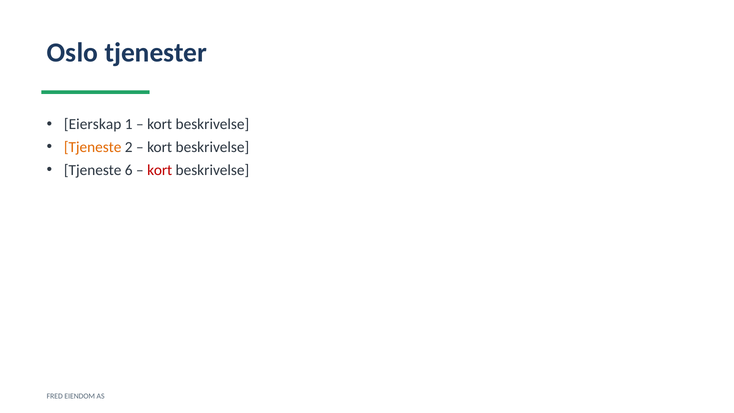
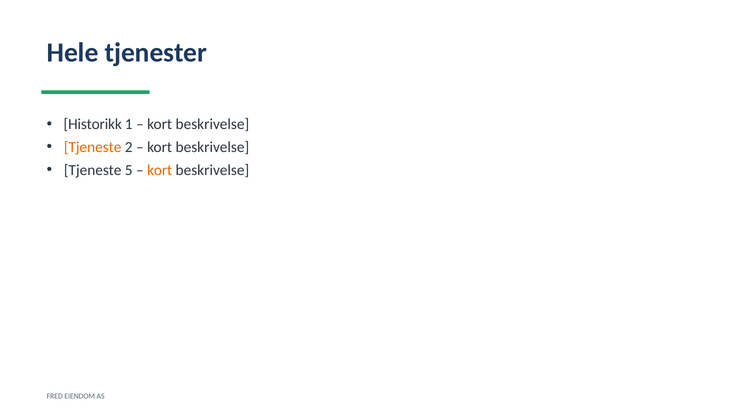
Oslo: Oslo -> Hele (73, 52)
Eierskap: Eierskap -> Historikk (93, 124)
6: 6 -> 5 (129, 170)
kort colour: red -> orange (160, 170)
